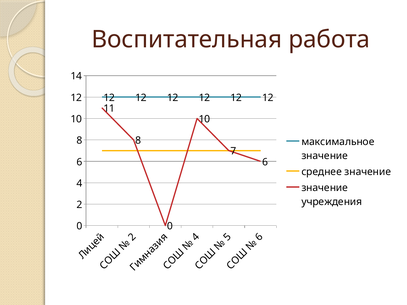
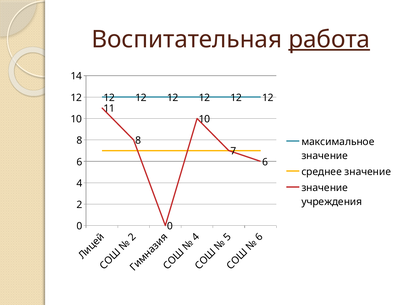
работа underline: none -> present (329, 39)
